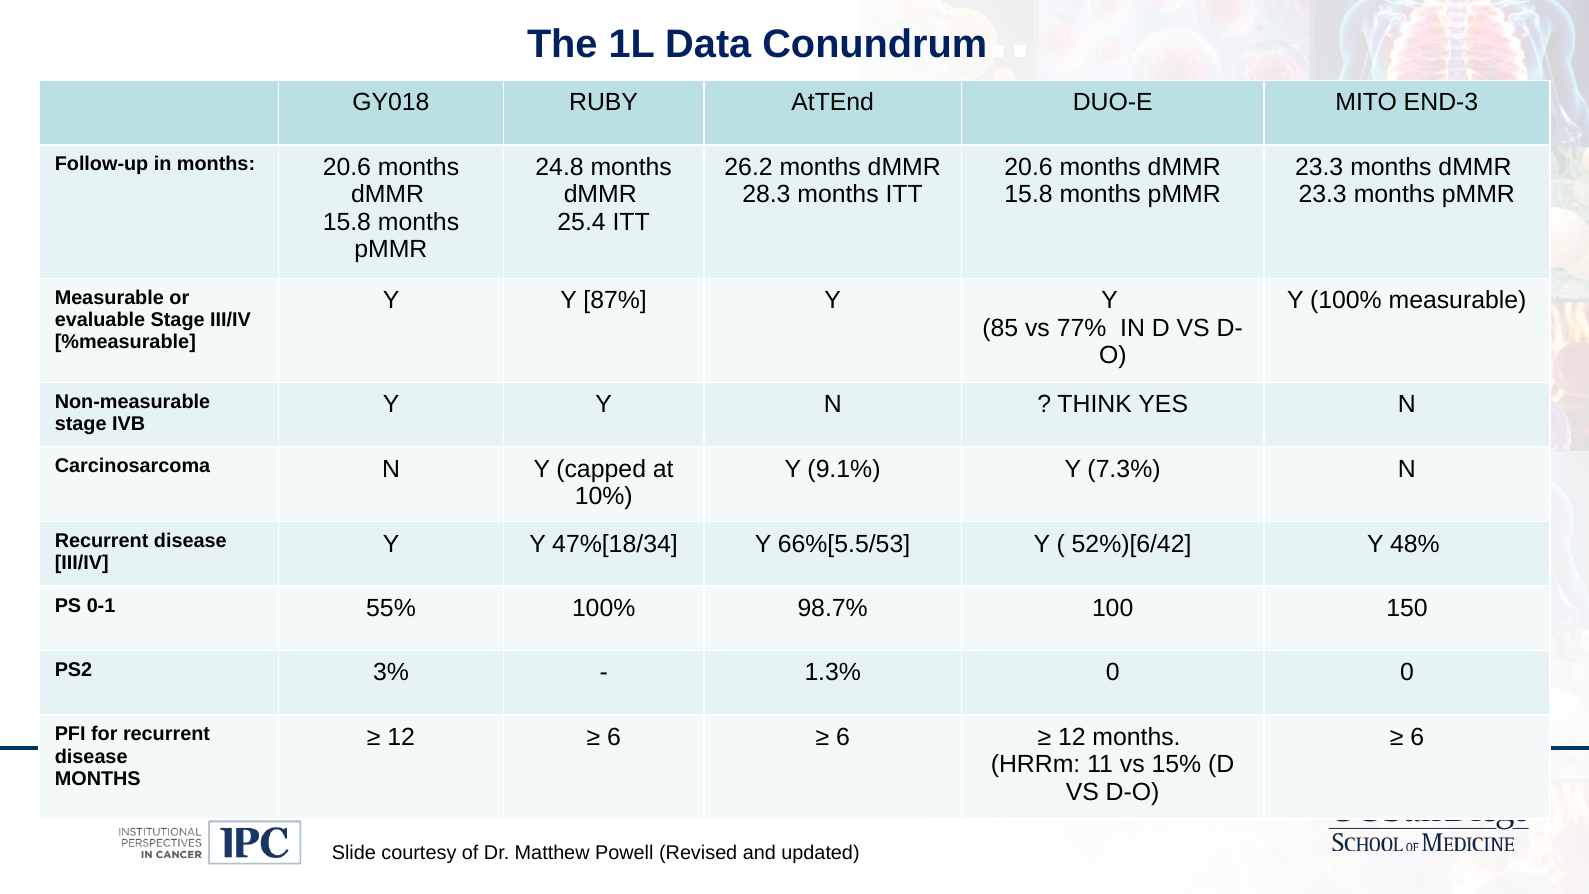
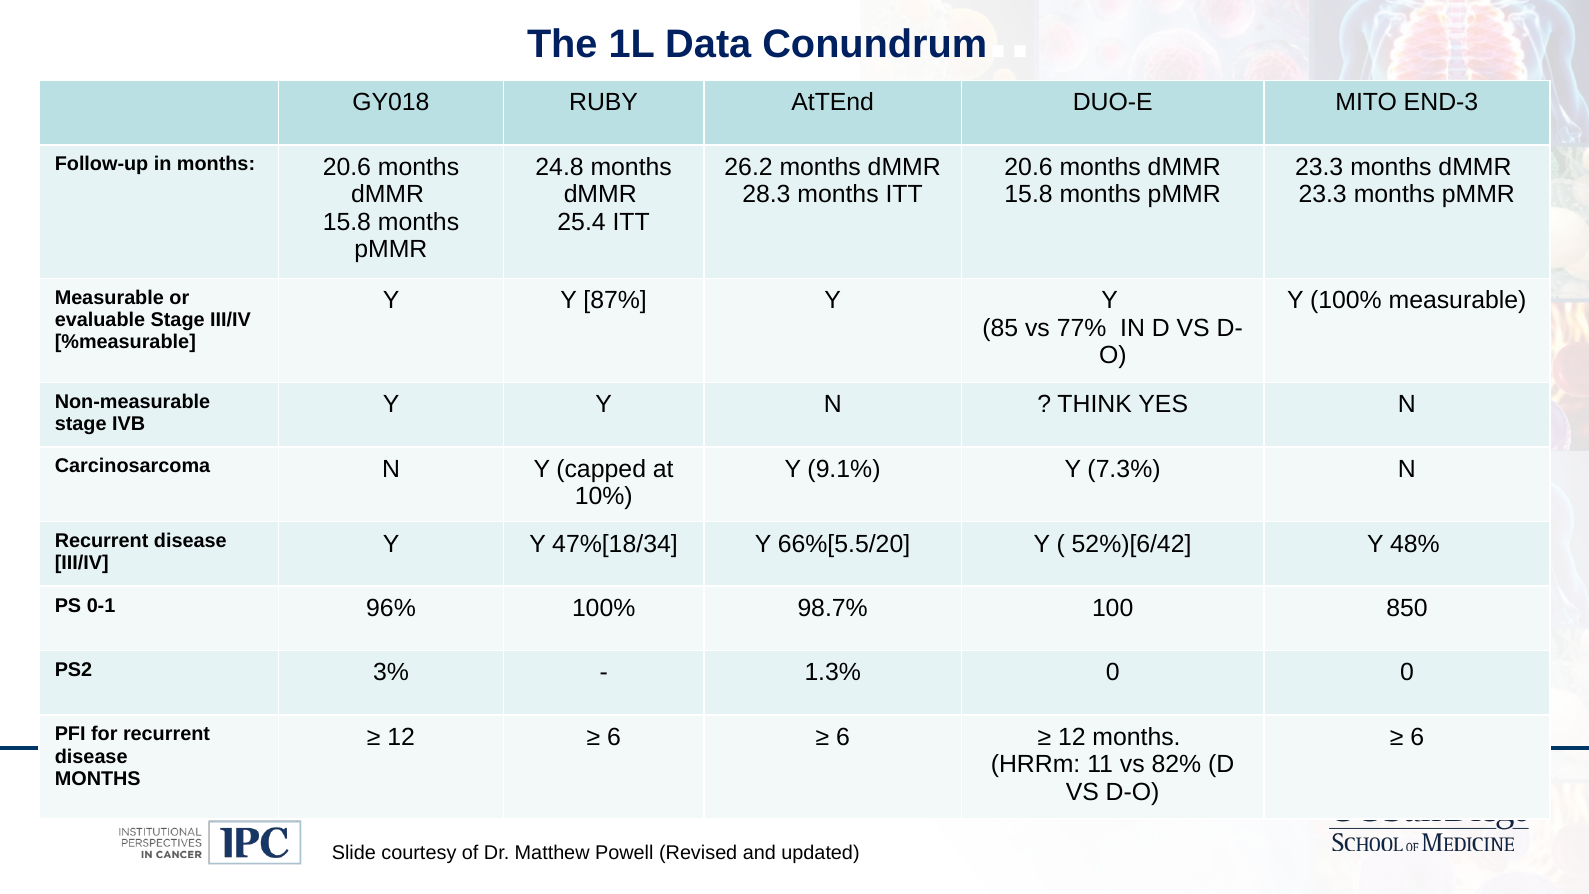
66%[5.5/53: 66%[5.5/53 -> 66%[5.5/20 (844, 544)
55%: 55% -> 96% (391, 608)
150: 150 -> 850 (1407, 608)
15%: 15% -> 82% (1176, 765)
